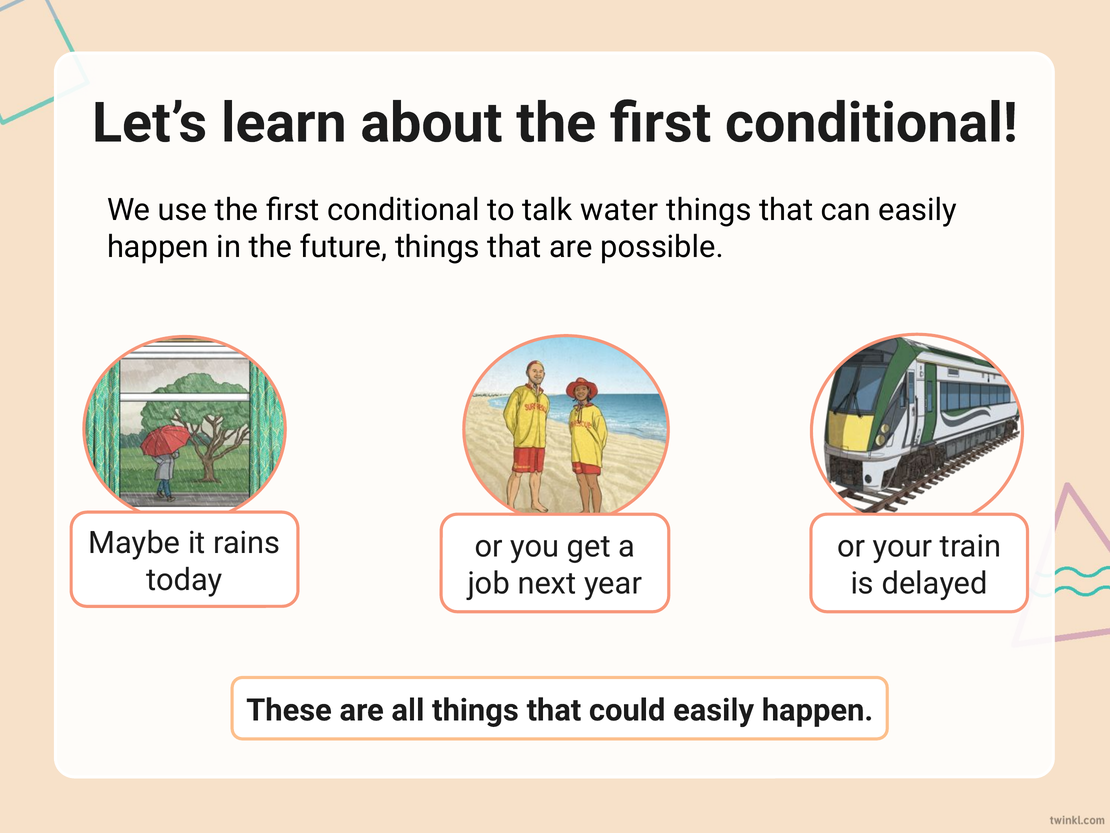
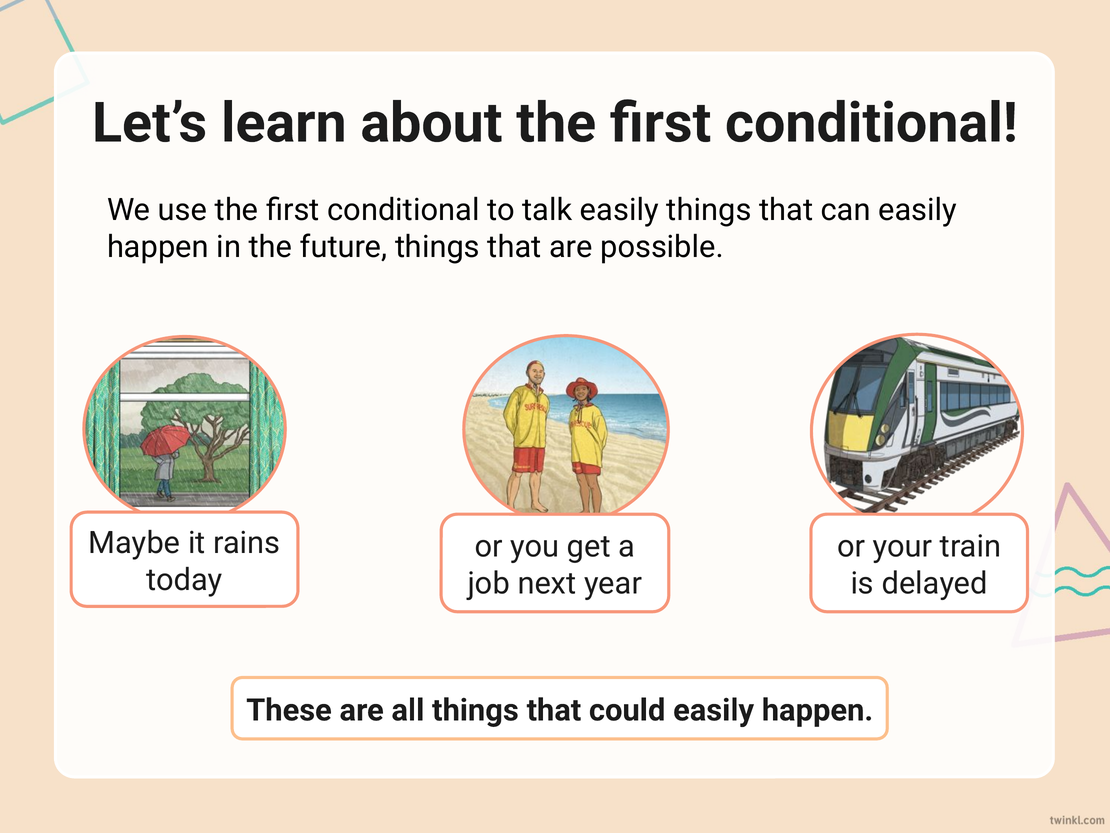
talk water: water -> easily (619, 210)
